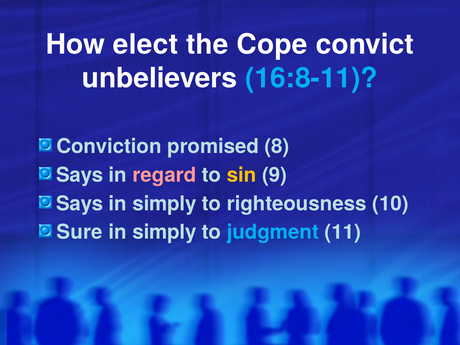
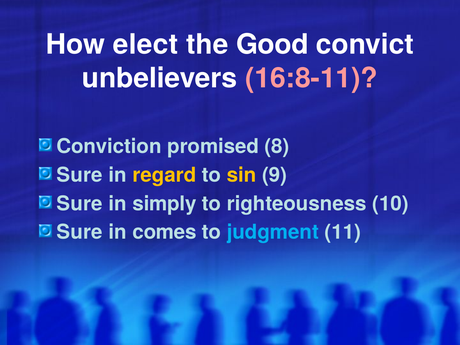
Cope: Cope -> Good (272, 45)
16:8-11 colour: light blue -> pink (311, 78)
Says: Says -> Sure (80, 175)
regard colour: pink -> yellow (164, 175)
Says: Says -> Sure (80, 204)
simply: simply -> comes (164, 232)
